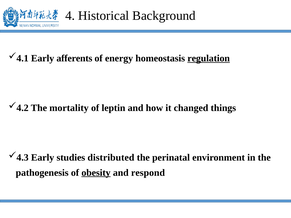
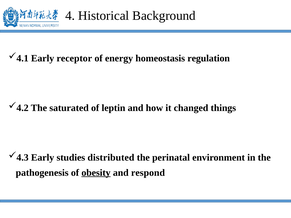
afferents: afferents -> receptor (74, 58)
regulation underline: present -> none (209, 58)
mortality: mortality -> saturated (69, 108)
